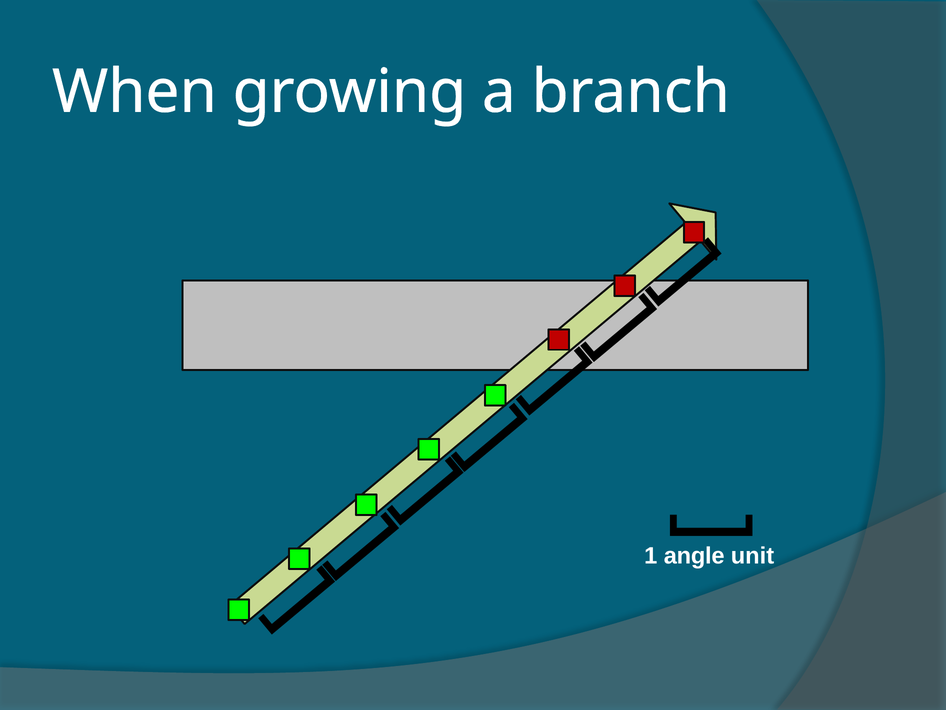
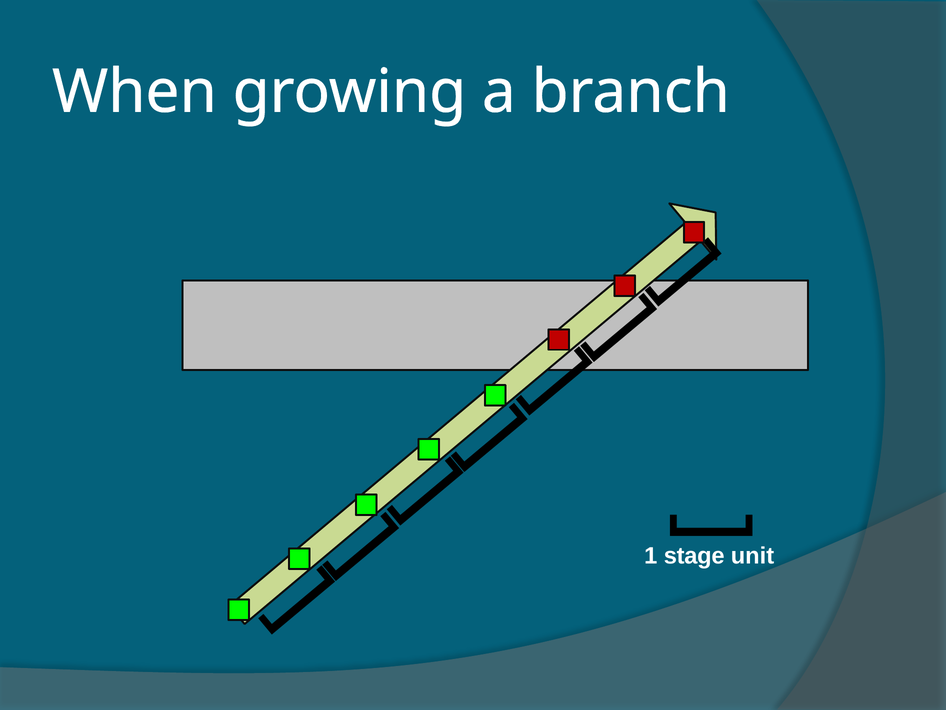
angle: angle -> stage (694, 556)
